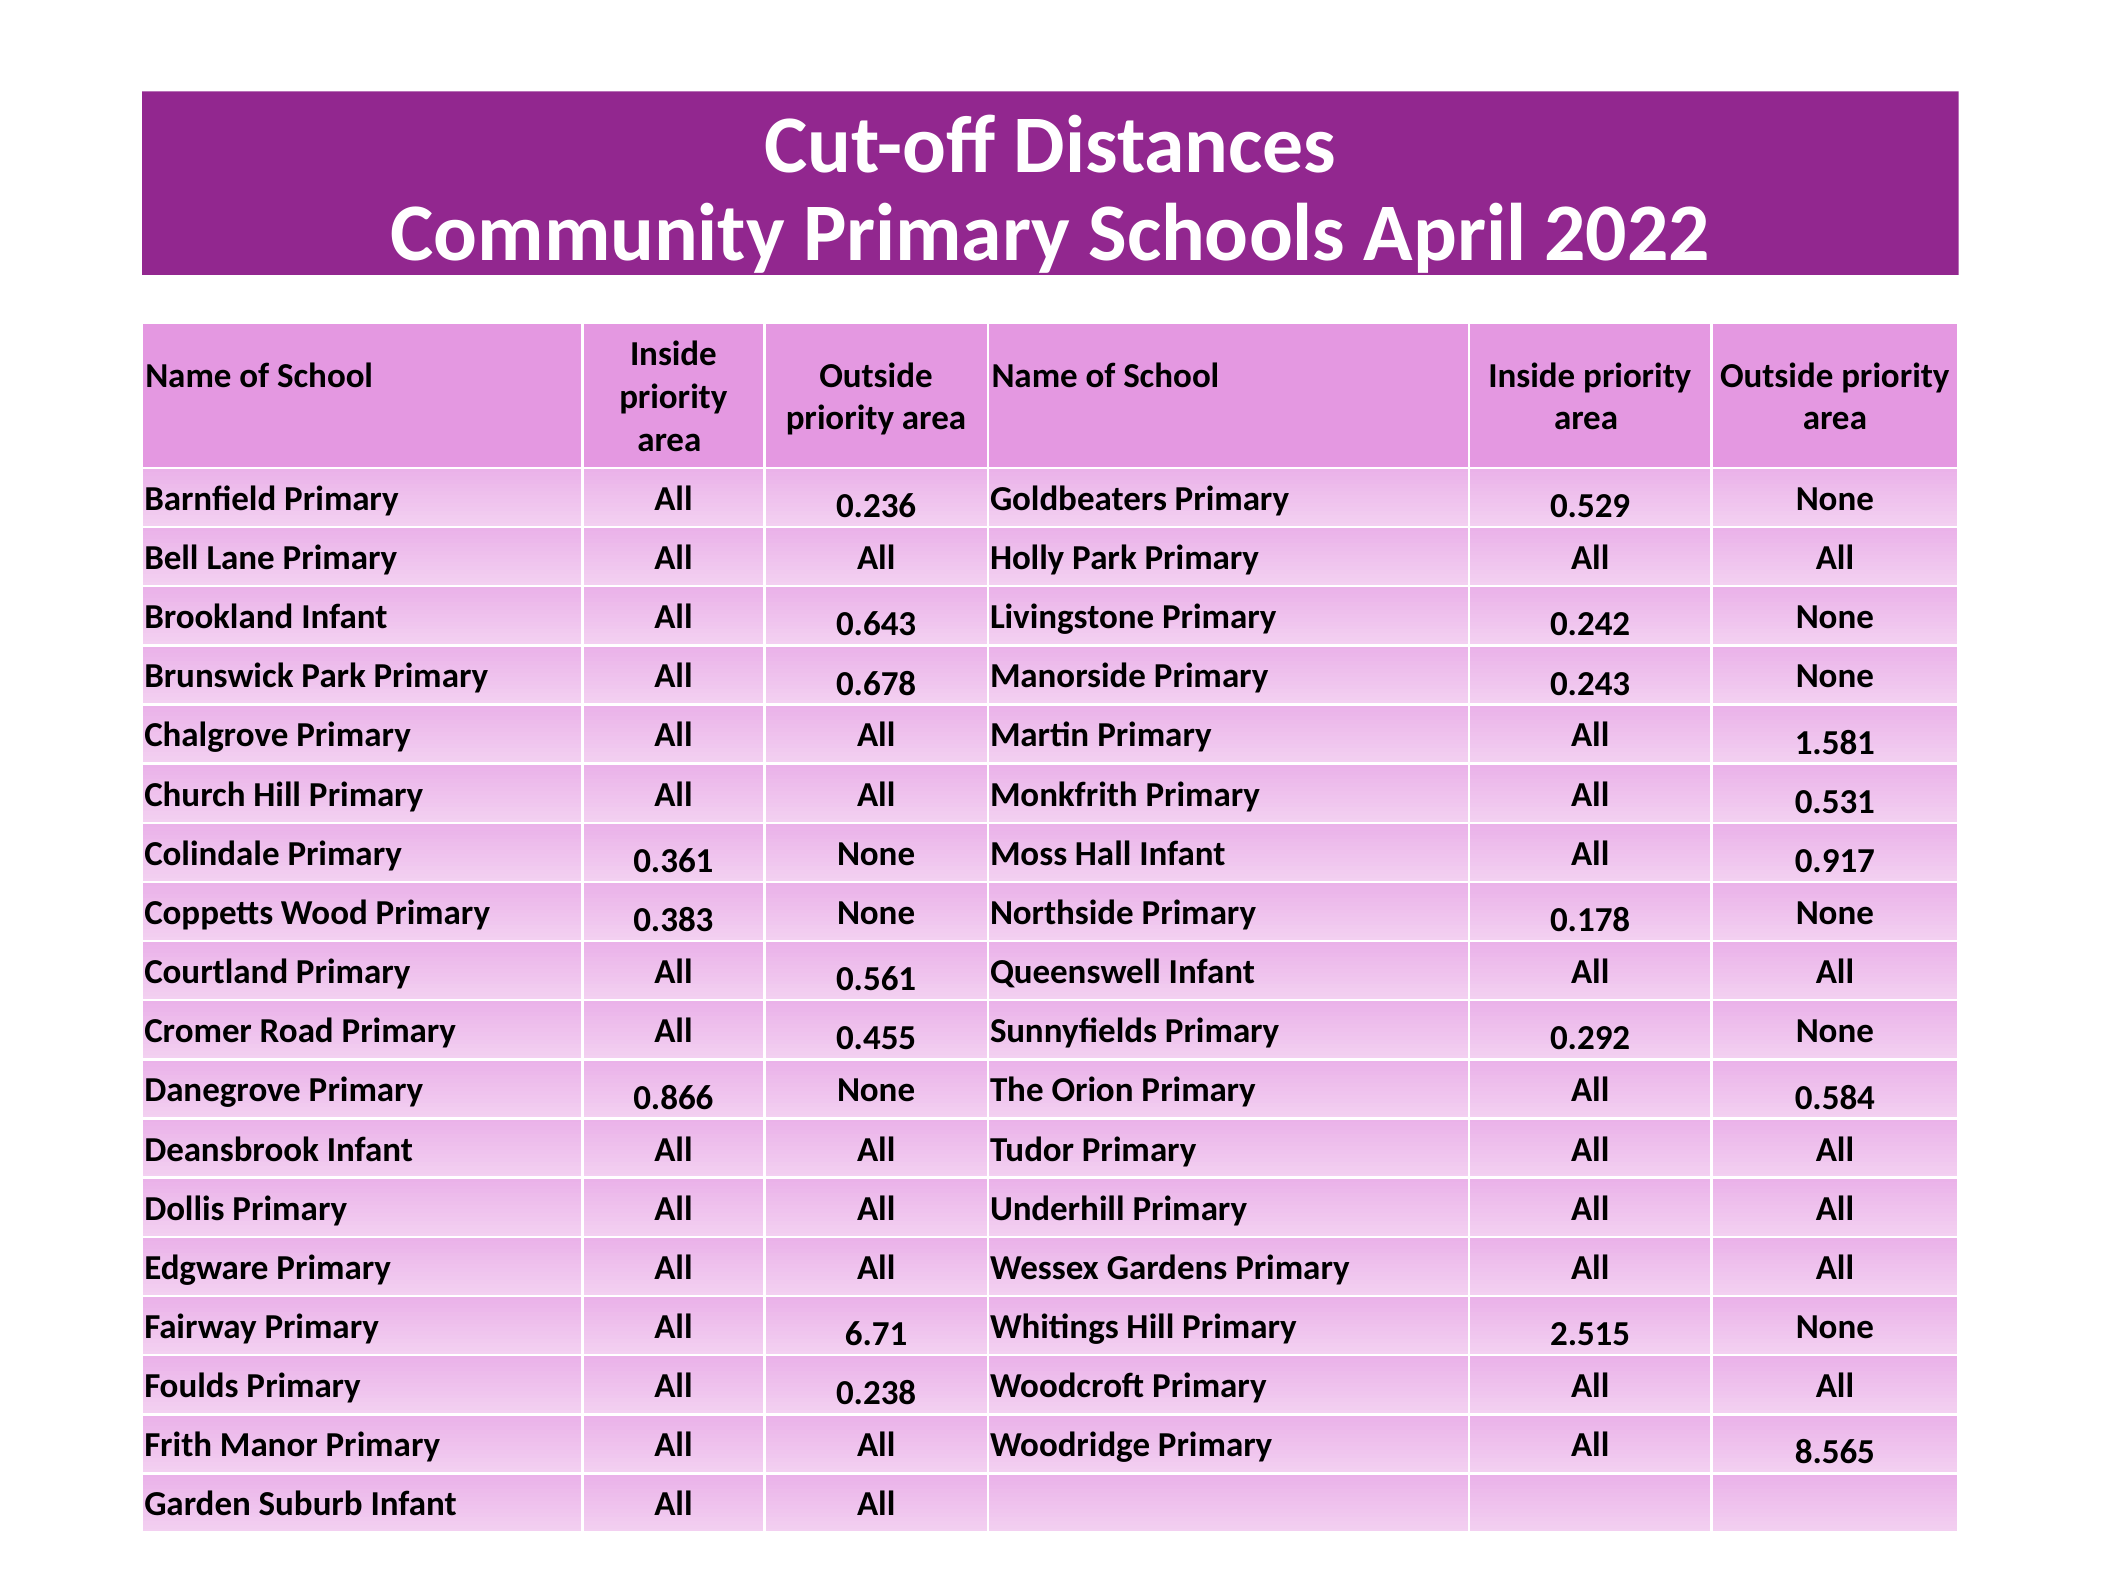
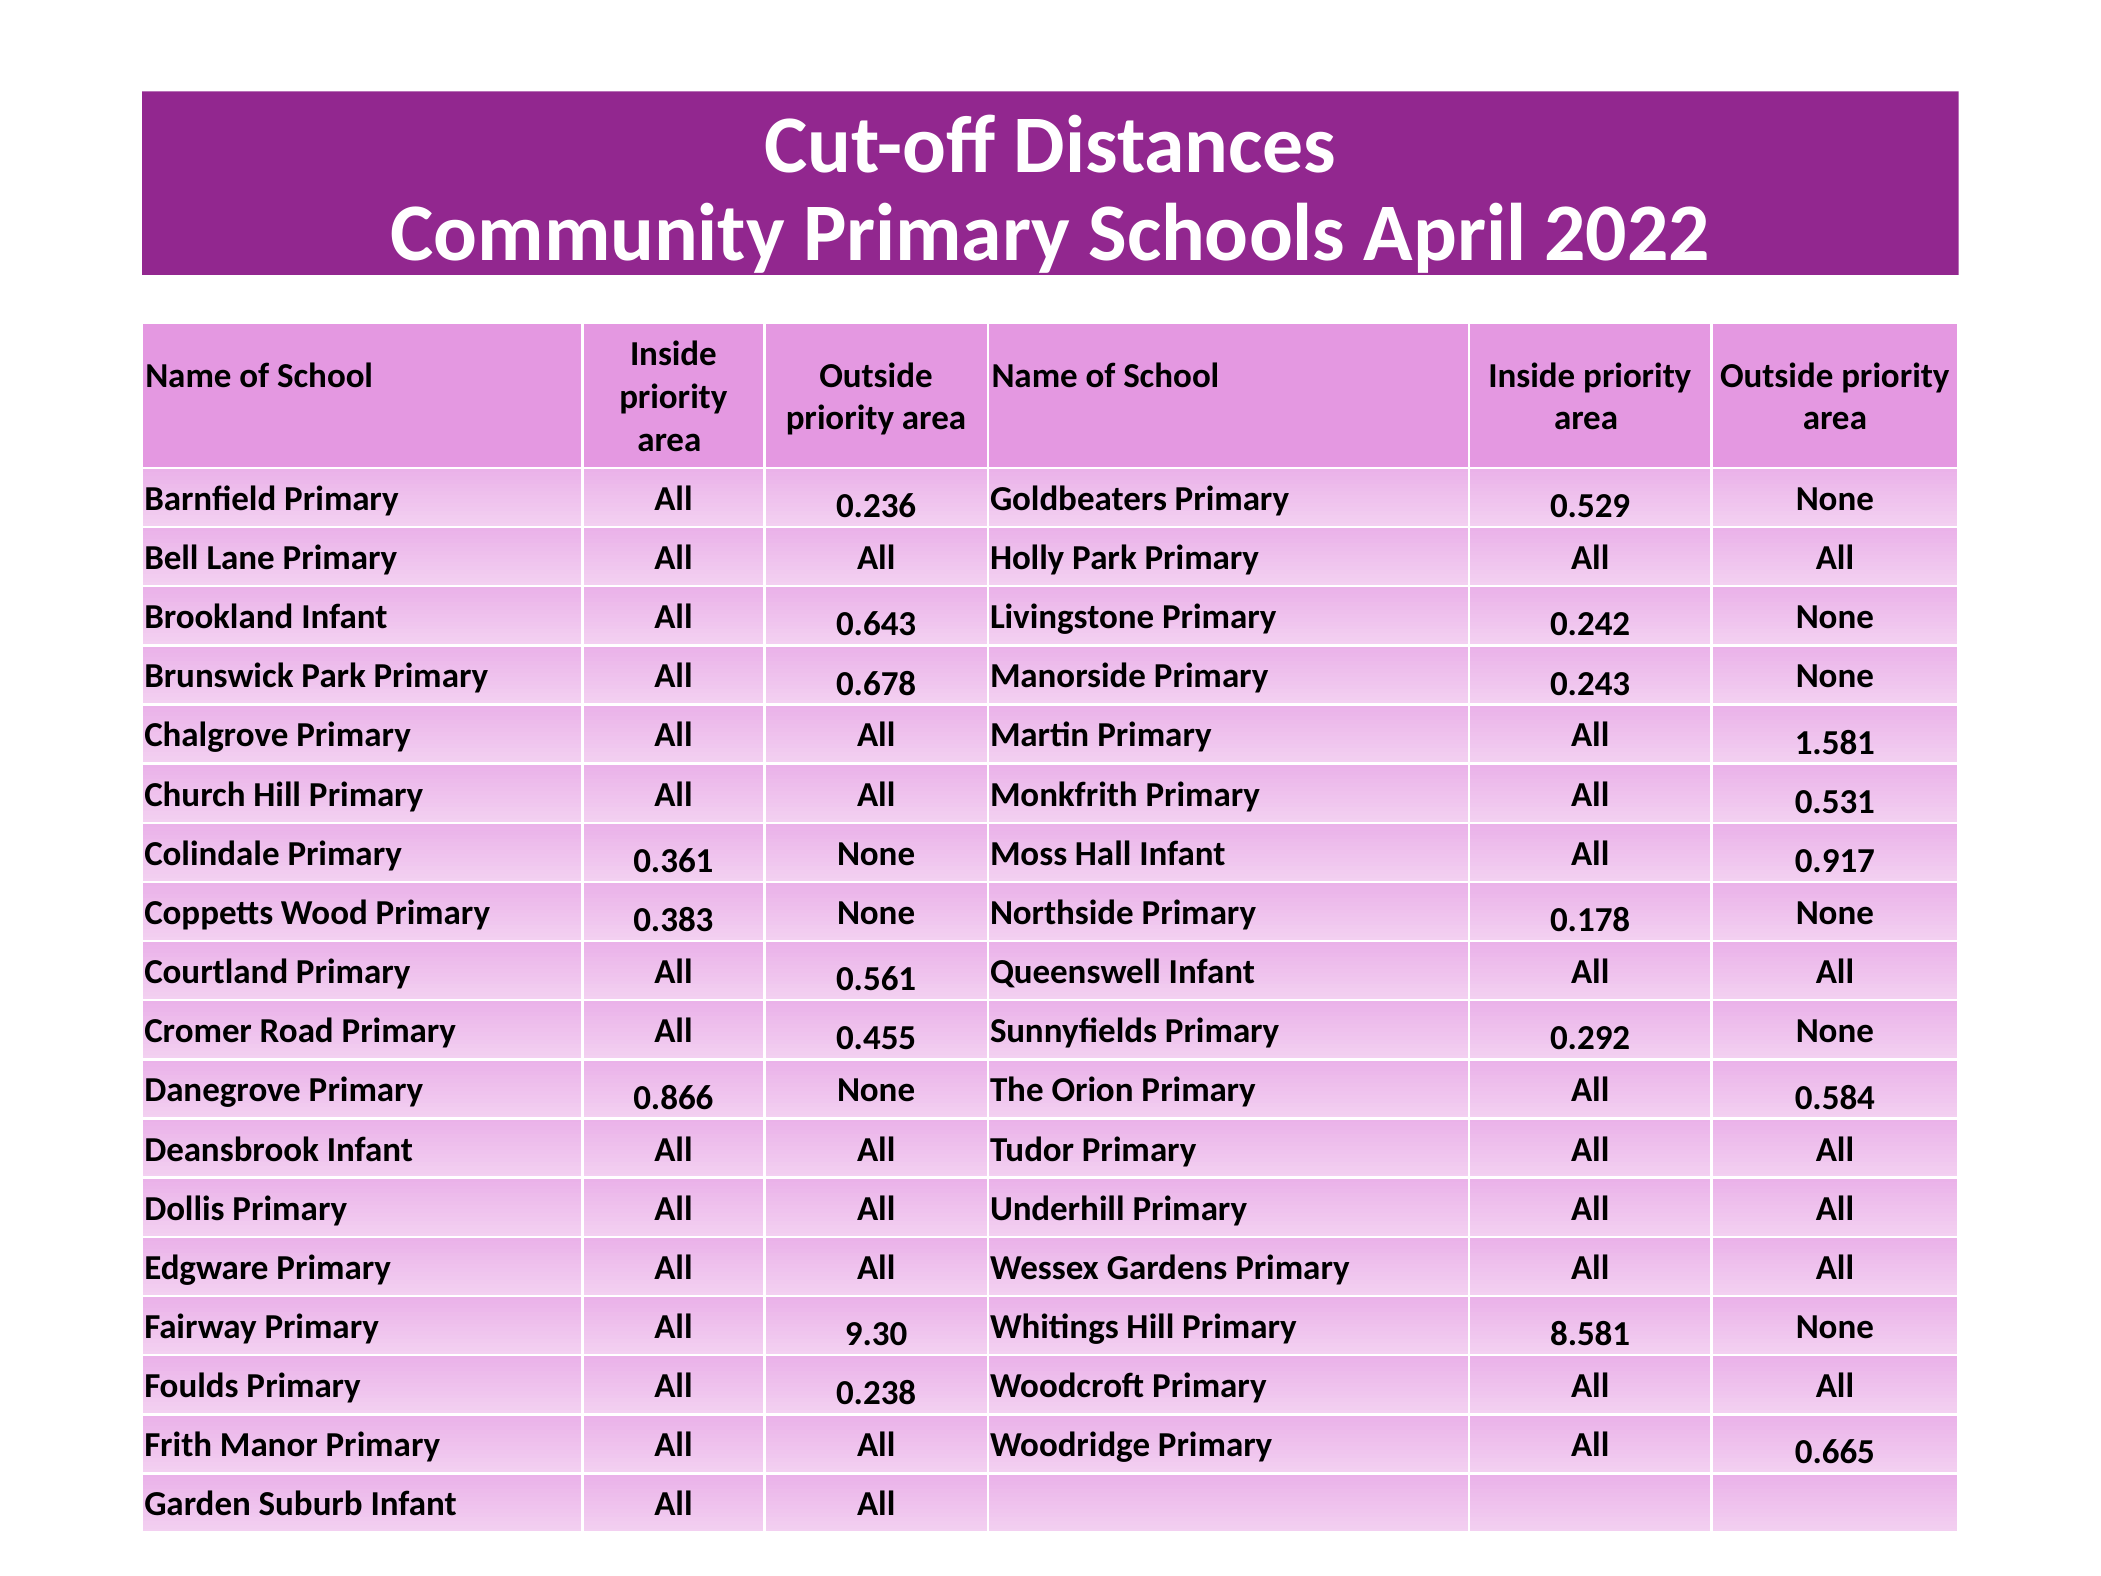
6.71: 6.71 -> 9.30 (876, 1334)
2.515: 2.515 -> 8.581 (1590, 1334)
8.565: 8.565 -> 0.665 (1835, 1452)
